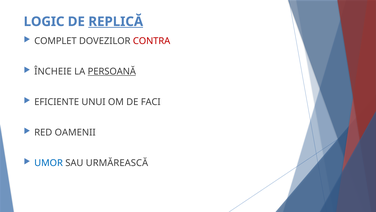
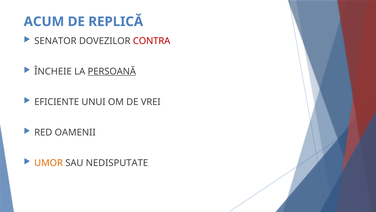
LOGIC: LOGIC -> ACUM (44, 22)
REPLICĂ underline: present -> none (116, 22)
COMPLET: COMPLET -> SENATOR (55, 41)
FACI: FACI -> VREI (151, 102)
UMOR colour: blue -> orange (49, 163)
URMĂREASCĂ: URMĂREASCĂ -> NEDISPUTATE (117, 163)
